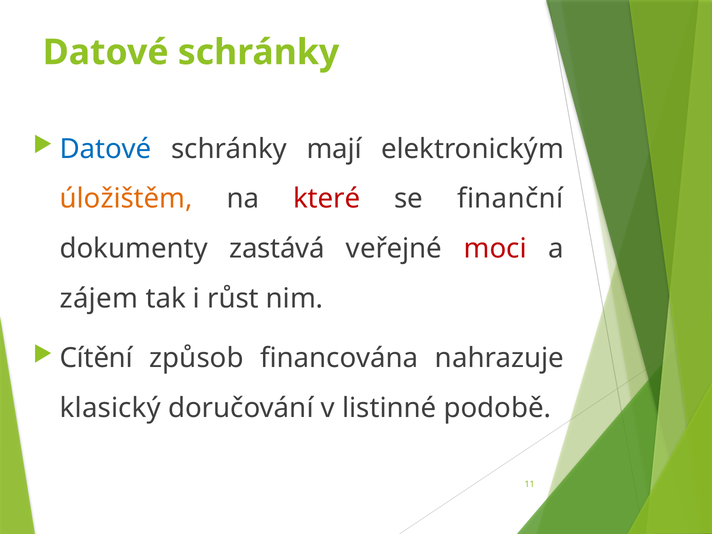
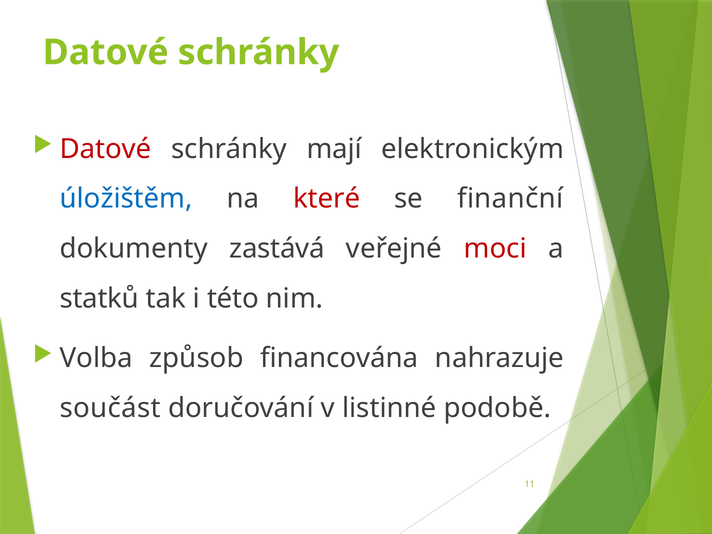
Datové colour: blue -> red (106, 149)
úložištěm colour: orange -> blue (126, 199)
zájem: zájem -> statků (99, 298)
růst: růst -> této (233, 298)
Cítění: Cítění -> Volba (96, 358)
klasický: klasický -> součást (110, 408)
